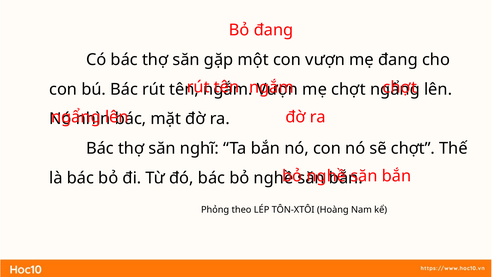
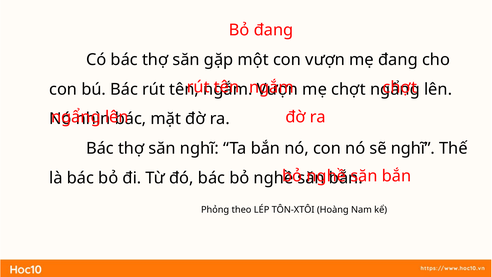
sẽ chợt: chợt -> nghĩ (413, 148)
